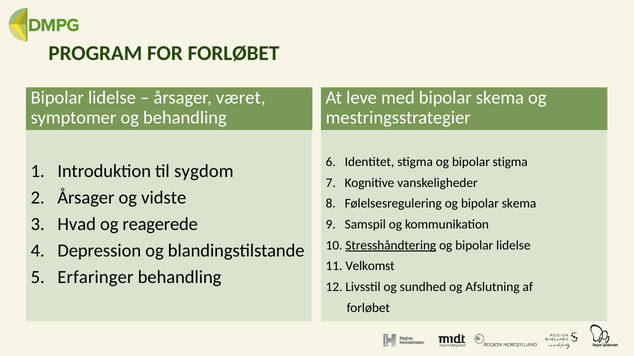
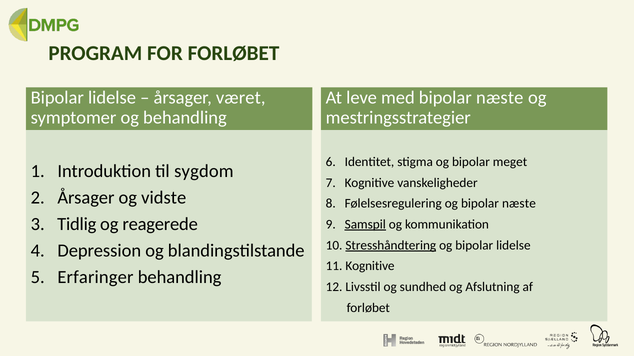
med bipolar skema: skema -> næste (500, 98)
bipolar stigma: stigma -> meget (510, 162)
og bipolar skema: skema -> næste (519, 204)
Hvad: Hvad -> Tidlig (77, 224)
Samspil underline: none -> present (365, 225)
11 Velkomst: Velkomst -> Kognitive (370, 267)
